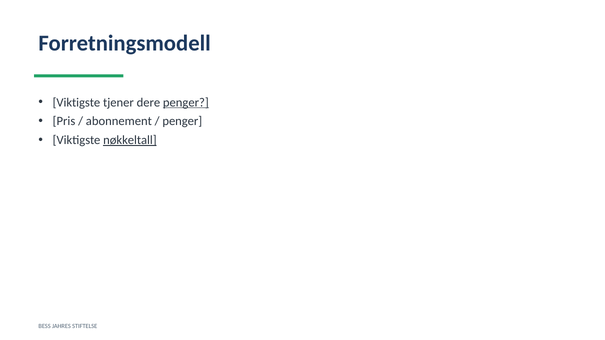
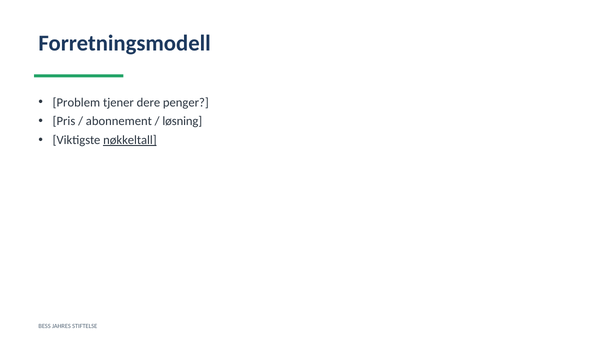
Viktigste: Viktigste -> Problem (76, 102)
penger underline: present -> none (186, 102)
penger: penger -> løsning (182, 121)
